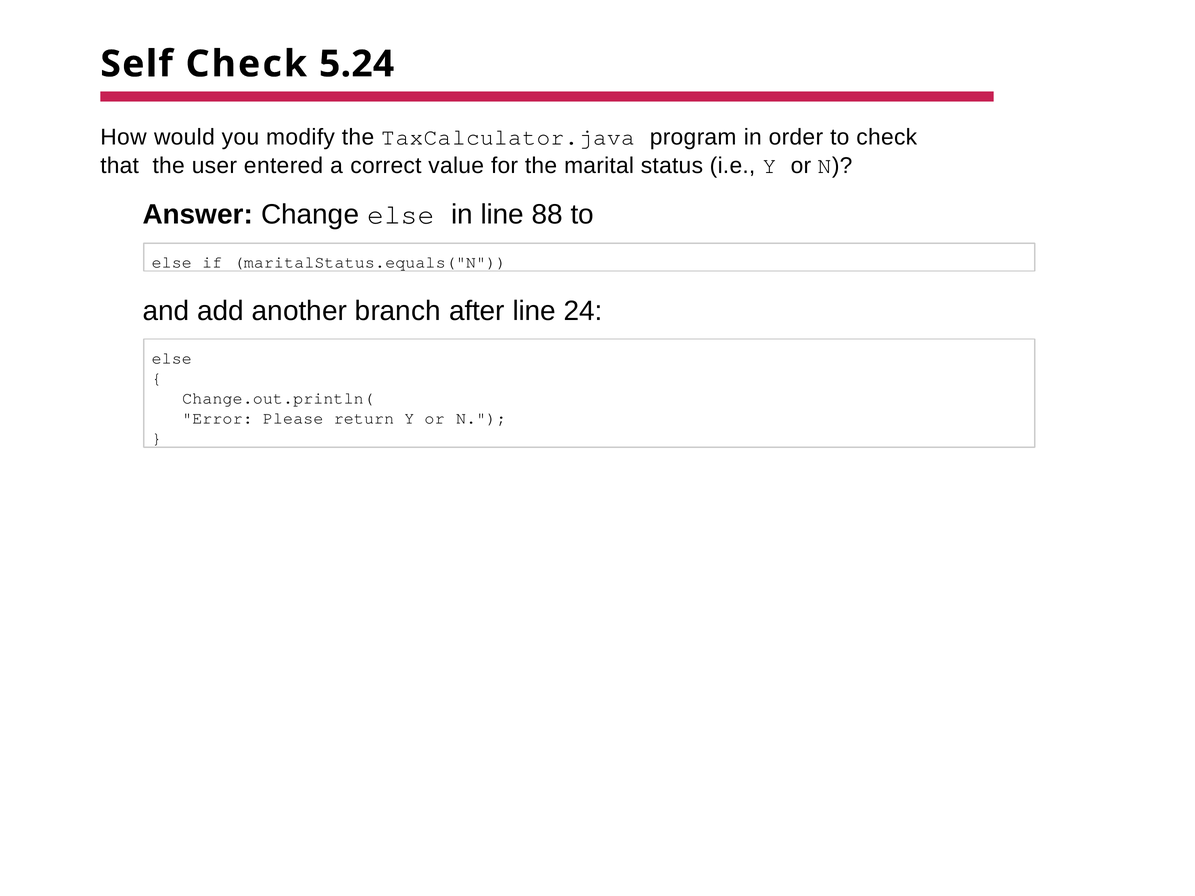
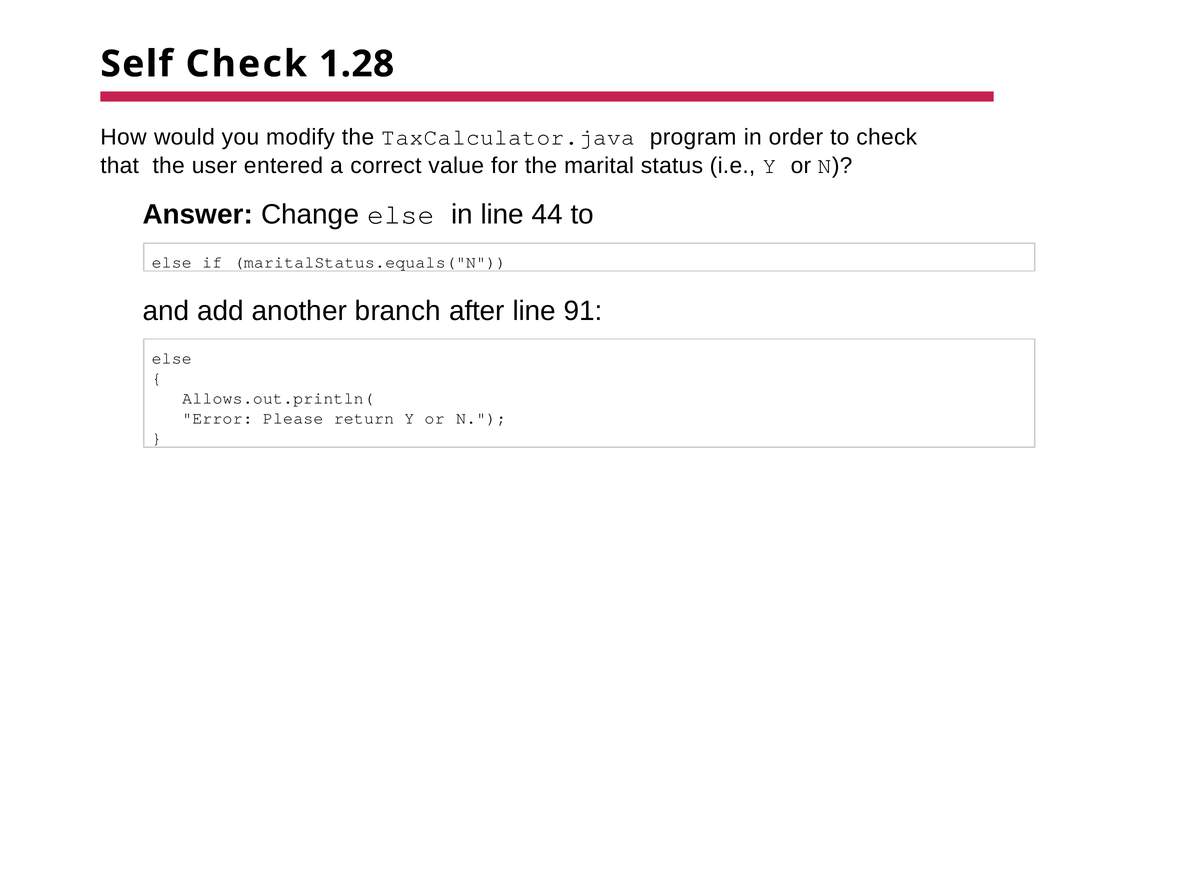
5.24: 5.24 -> 1.28 (357, 64)
88: 88 -> 44 (547, 215)
24: 24 -> 91 (583, 311)
Change.out.println(: Change.out.println( -> Allows.out.println( (278, 398)
